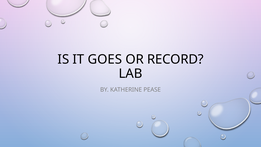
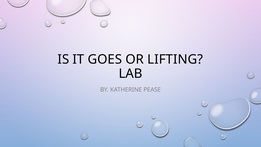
RECORD: RECORD -> LIFTING (175, 59)
